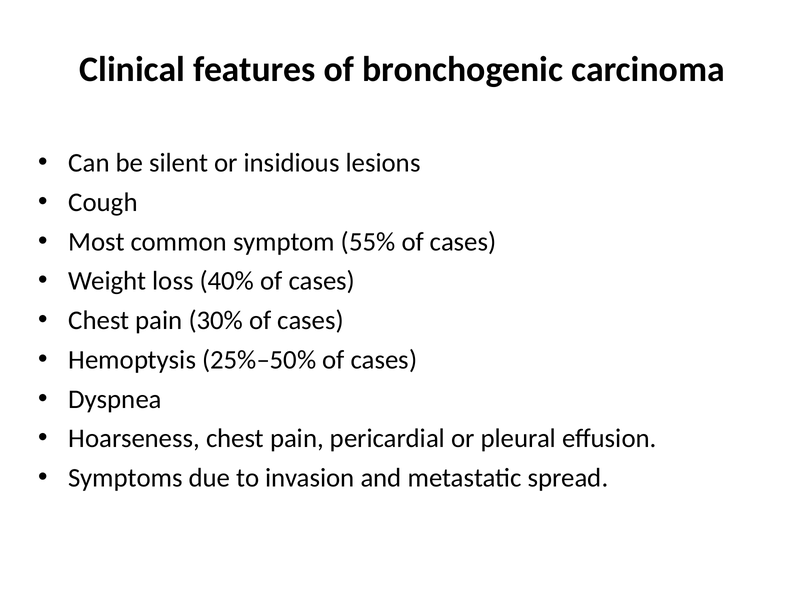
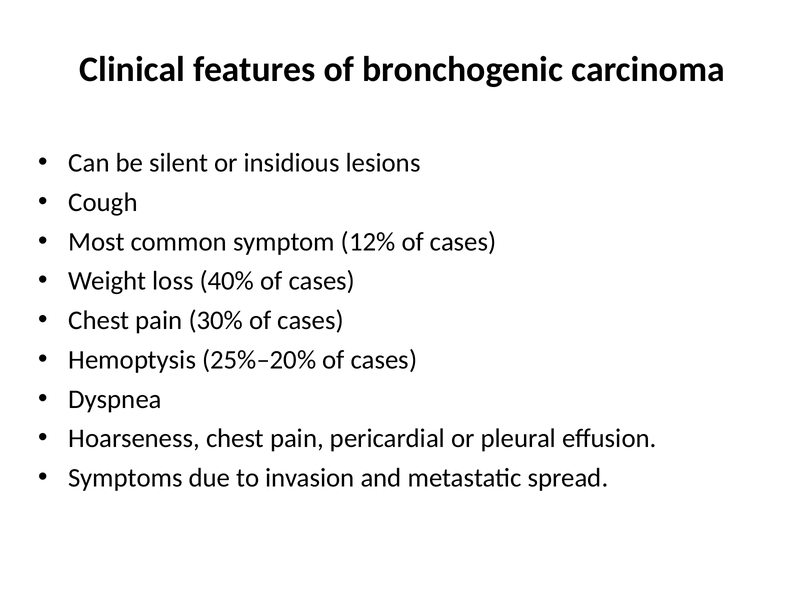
55%: 55% -> 12% (368, 242)
25%–50%: 25%–50% -> 25%–20% (259, 360)
